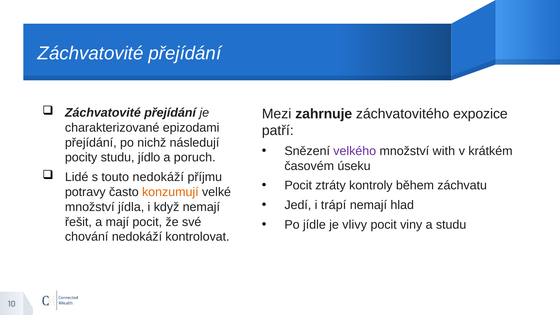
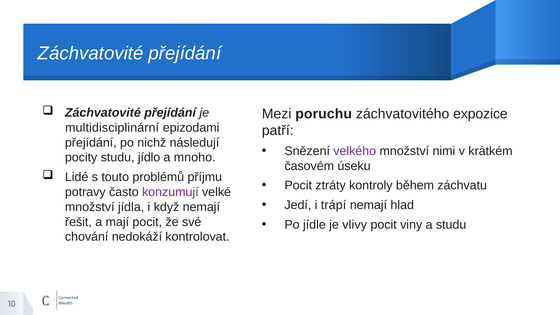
zahrnuje: zahrnuje -> poruchu (324, 114)
charakterizované: charakterizované -> multidisciplinární (112, 128)
with: with -> nimi (444, 151)
poruch: poruch -> mnoho (195, 158)
touto nedokáží: nedokáží -> problémů (158, 177)
konzumují colour: orange -> purple (170, 192)
